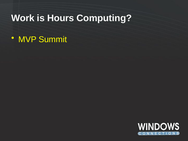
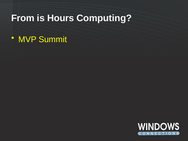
Work: Work -> From (23, 18)
